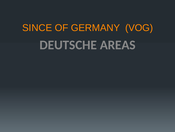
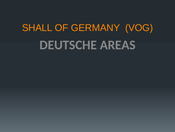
SINCE: SINCE -> SHALL (37, 28)
